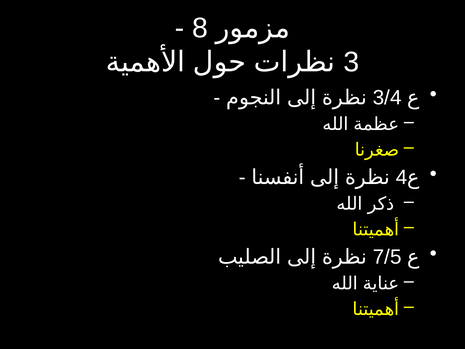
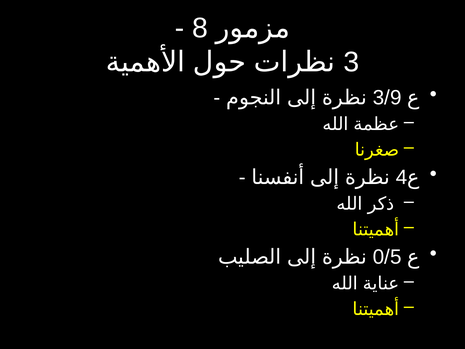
3/4: 3/4 -> 3/9 (387, 98)
7/5: 7/5 -> 0/5 (387, 257)
